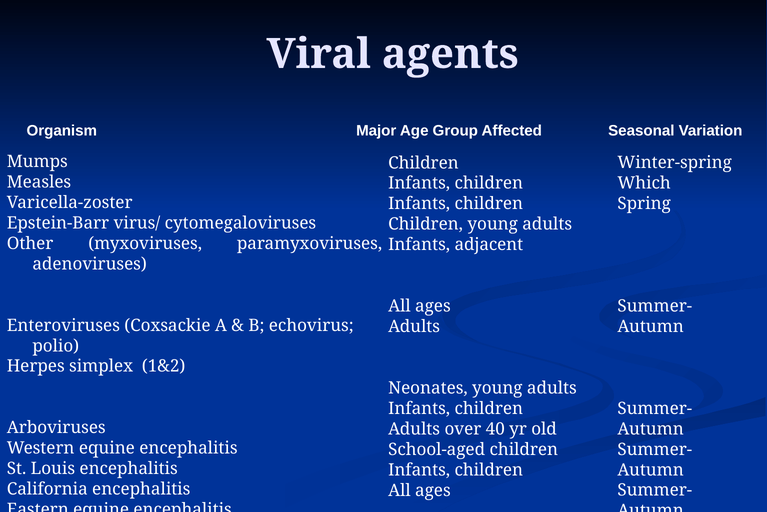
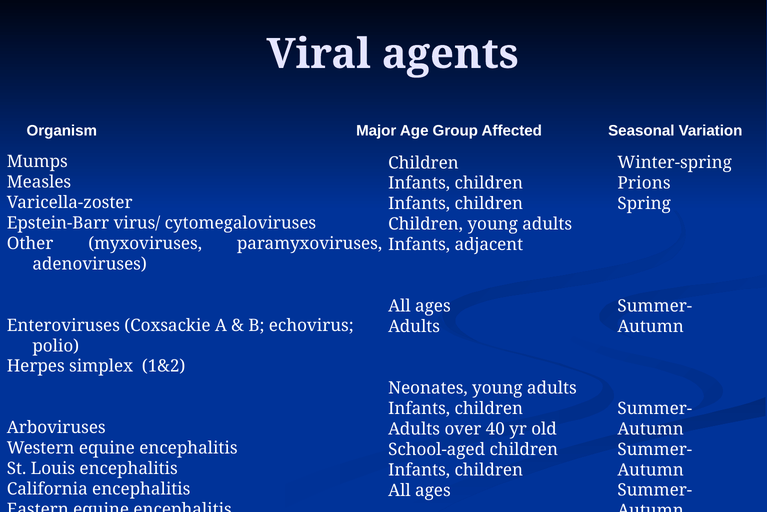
Which: Which -> Prions (644, 183)
